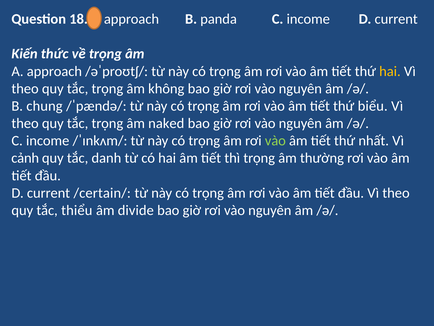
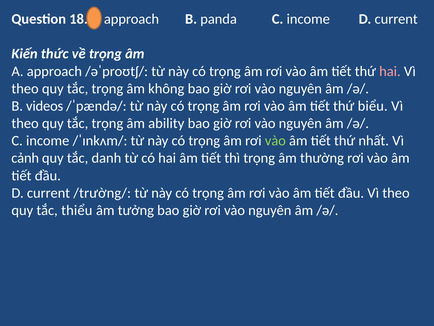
hai colour: yellow -> pink (390, 71)
chung: chung -> videos (45, 106)
naked: naked -> ability (166, 123)
/certain/: /certain/ -> /trường/ (102, 193)
divide: divide -> tưởng (136, 210)
